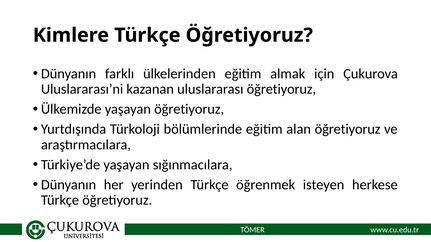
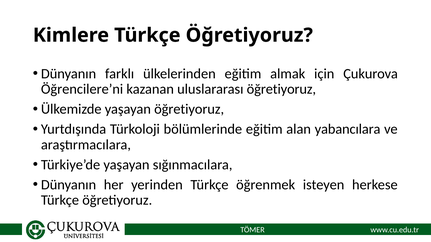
Uluslararası’ni: Uluslararası’ni -> Öğrencilere’ni (82, 89)
alan öğretiyoruz: öğretiyoruz -> yabancılara (348, 129)
